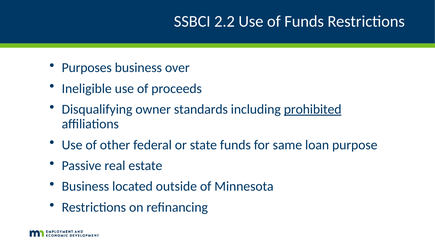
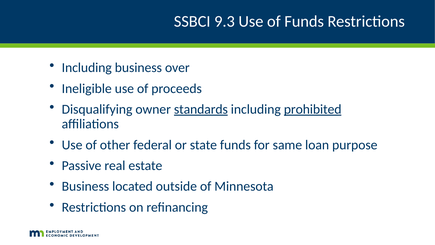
2.2: 2.2 -> 9.3 (224, 22)
Purposes: Purposes -> Including (87, 68)
standards underline: none -> present (201, 109)
